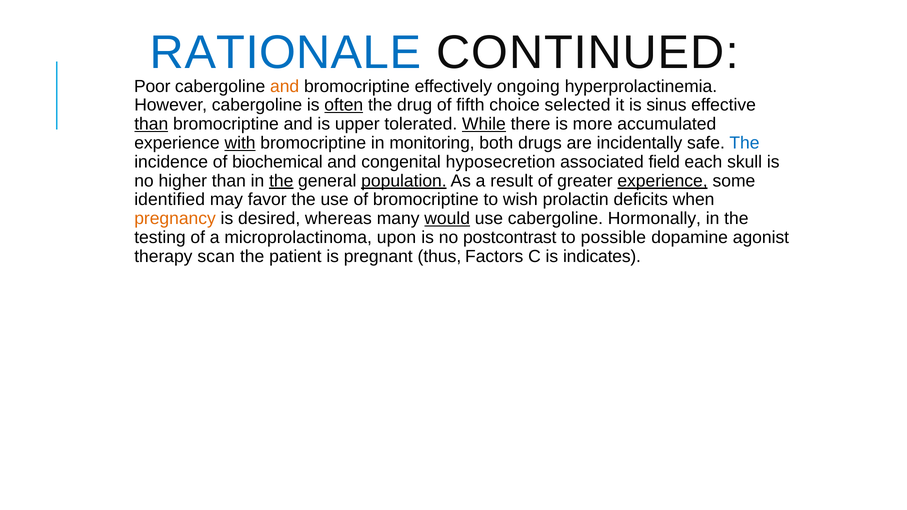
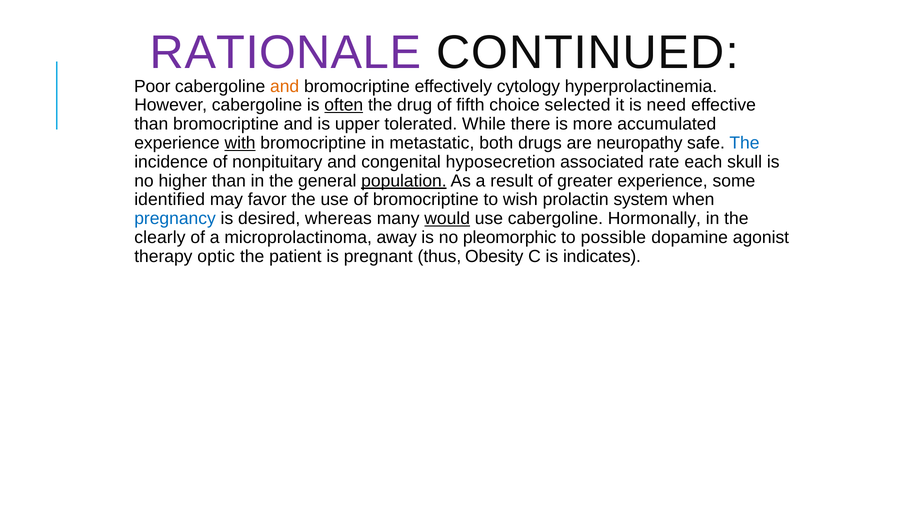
RATIONALE colour: blue -> purple (285, 53)
ongoing: ongoing -> cytology (528, 86)
sinus: sinus -> need (666, 105)
than underline: present -> none (151, 124)
While underline: present -> none (484, 124)
monitoring: monitoring -> metastatic (432, 143)
incidentally: incidentally -> neuropathy (640, 143)
biochemical: biochemical -> nonpituitary (277, 162)
field: field -> rate (664, 162)
the underline: present -> none (281, 181)
experience underline: present -> none (663, 181)
deficits: deficits -> system (641, 200)
pregnancy colour: orange -> blue (175, 219)
testing: testing -> clearly (160, 238)
upon: upon -> away (397, 238)
postcontrast: postcontrast -> pleomorphic (510, 238)
scan: scan -> optic (216, 256)
Factors: Factors -> Obesity (494, 256)
